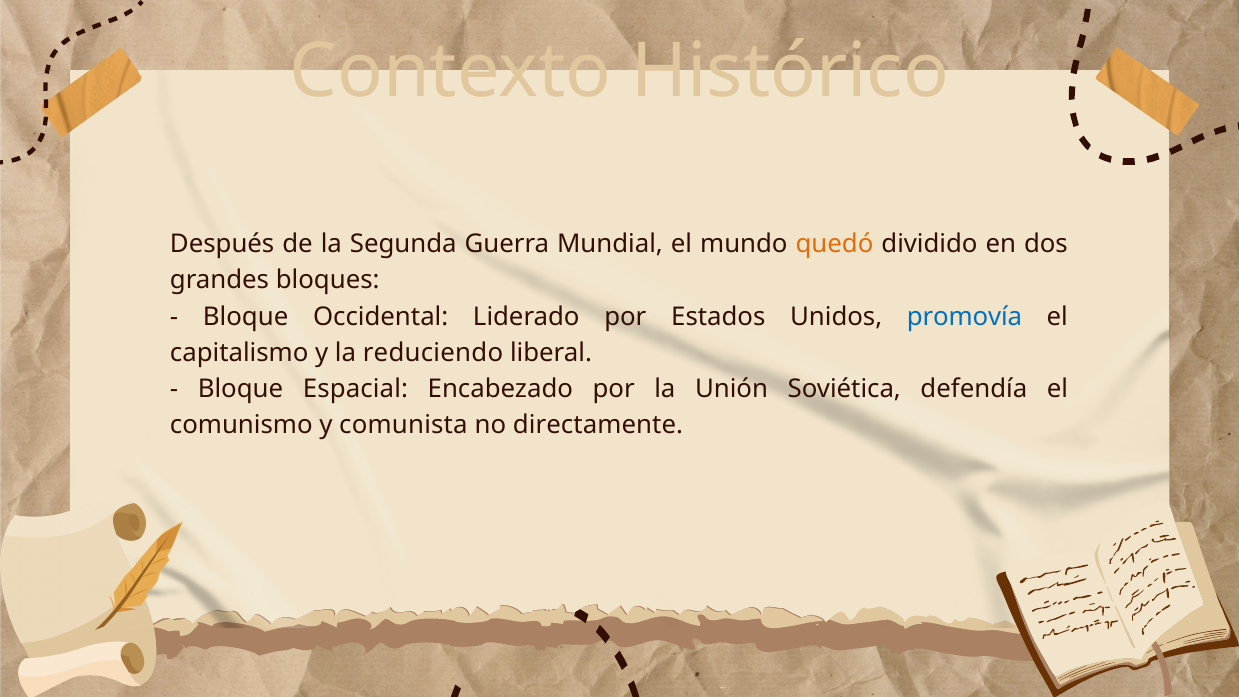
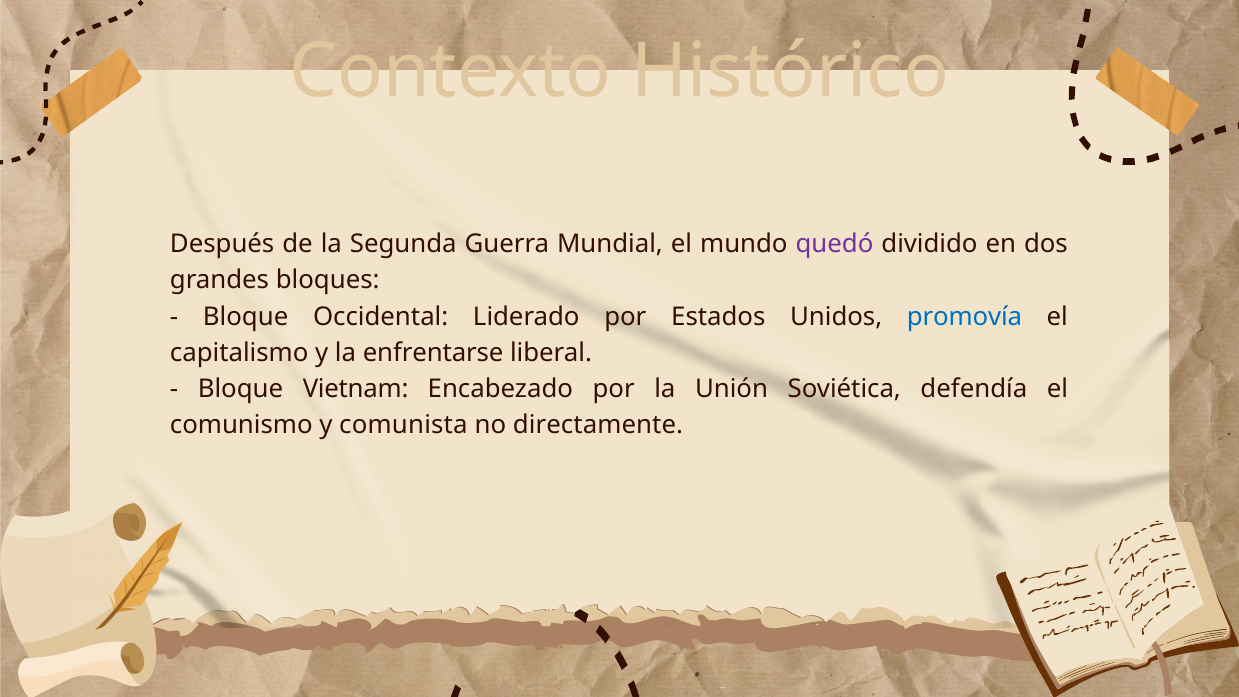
quedó colour: orange -> purple (835, 244)
reduciendo: reduciendo -> enfrentarse (433, 353)
Espacial: Espacial -> Vietnam (356, 389)
